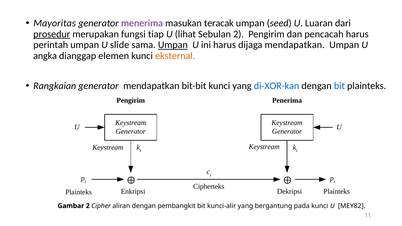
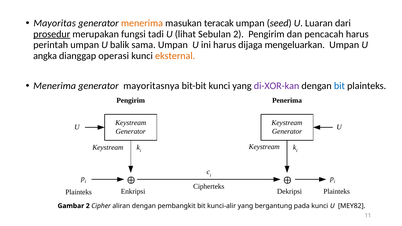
menerima colour: purple -> orange (142, 23)
tiap: tiap -> tadi (156, 34)
slide: slide -> balik (120, 45)
Umpan underline: present -> none (173, 45)
dijaga mendapatkan: mendapatkan -> mengeluarkan (295, 45)
elemen: elemen -> operasi (114, 56)
Rangkaian: Rangkaian -> Menerima (55, 86)
generator mendapatkan: mendapatkan -> mayoritasnya (151, 86)
di-XOR-kan colour: blue -> purple (277, 86)
